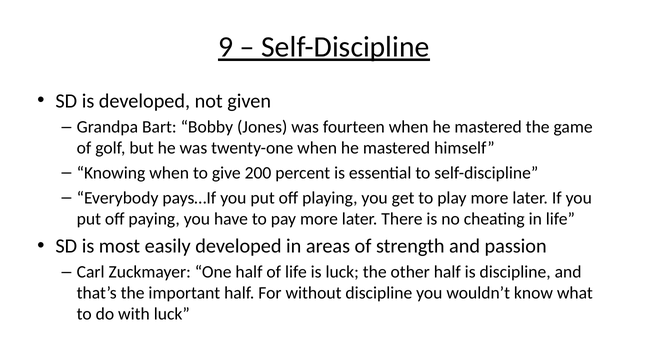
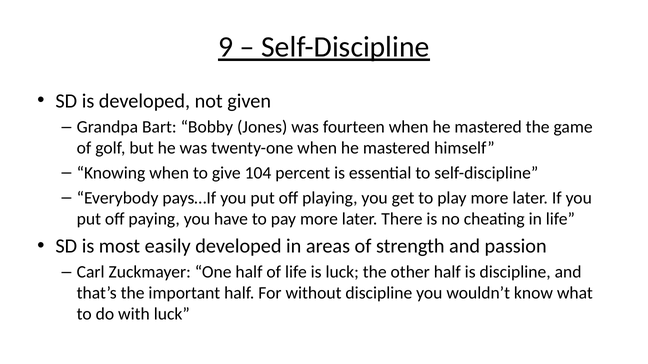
200: 200 -> 104 (258, 173)
